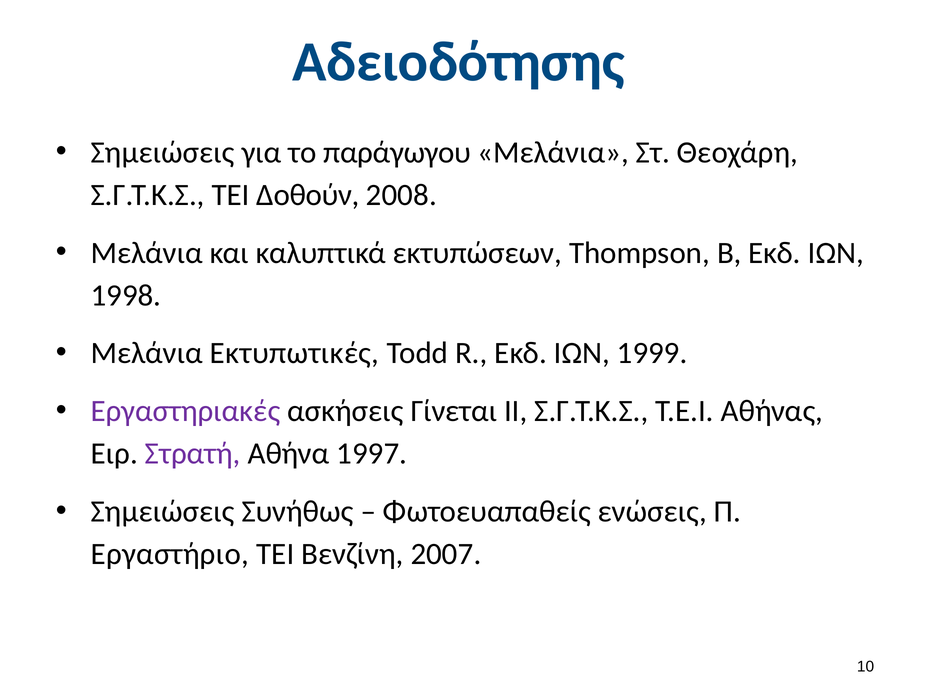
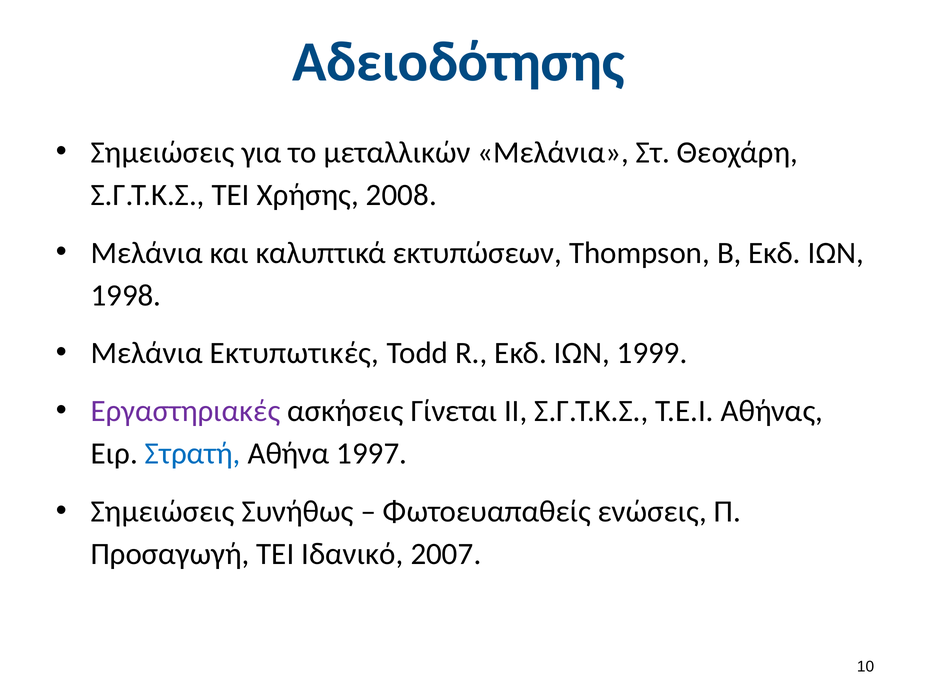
παράγωγου: παράγωγου -> μεταλλικών (397, 152)
Δοθούν: Δοθούν -> Χρήσης (308, 195)
Στρατή colour: purple -> blue (193, 453)
Εργαστήριο: Εργαστήριο -> Προσαγωγή (170, 554)
Βενζίνη: Βενζίνη -> Ιδανικό (352, 554)
